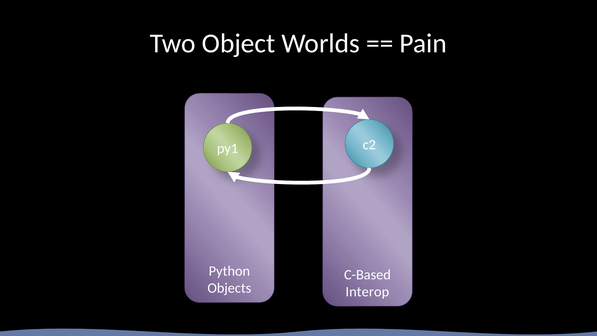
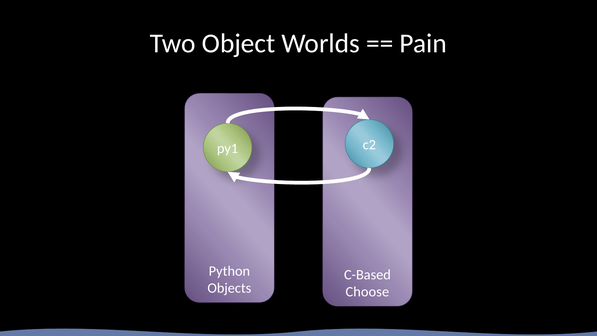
Interop: Interop -> Choose (367, 292)
